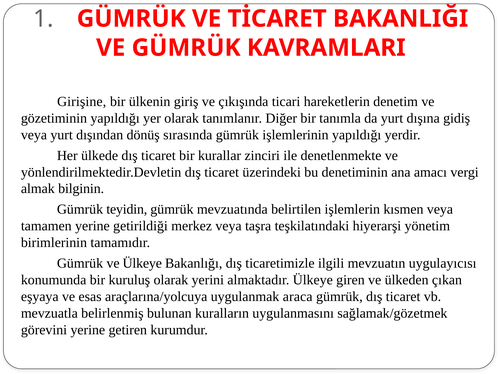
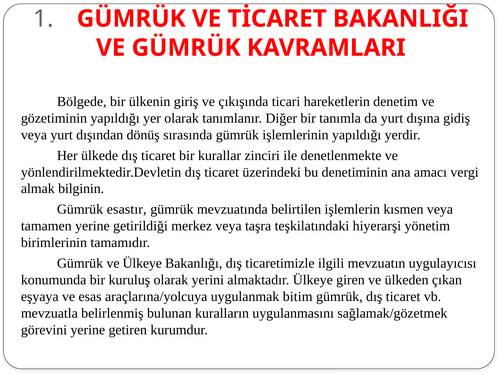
Girişine: Girişine -> Bölgede (82, 101)
teyidin: teyidin -> esastır (127, 209)
araca: araca -> bitim (298, 296)
